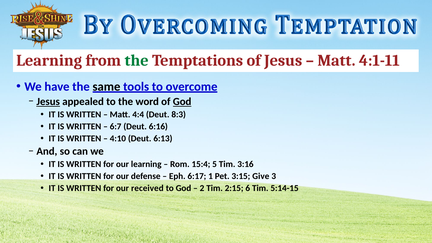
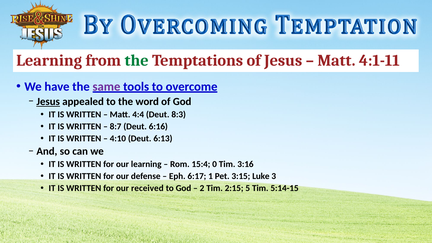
same colour: black -> purple (106, 87)
God underline: present -> none (182, 102)
6:7: 6:7 -> 8:7 (116, 126)
5: 5 -> 0 (215, 164)
Give: Give -> Luke (261, 176)
6: 6 -> 5 (248, 188)
